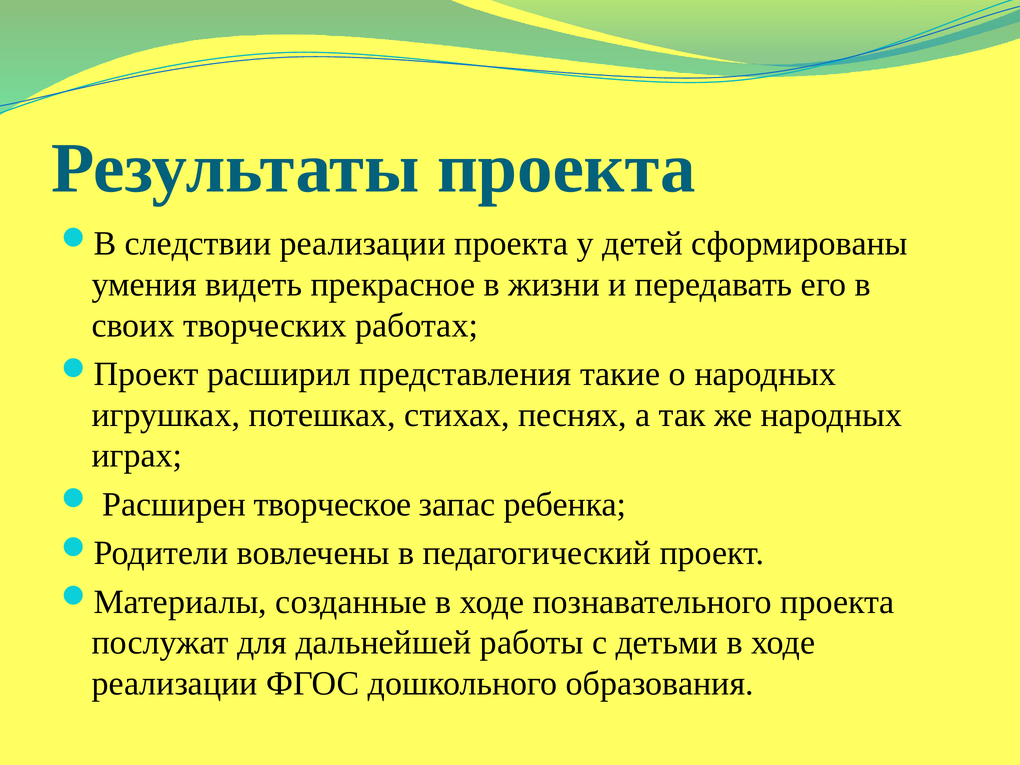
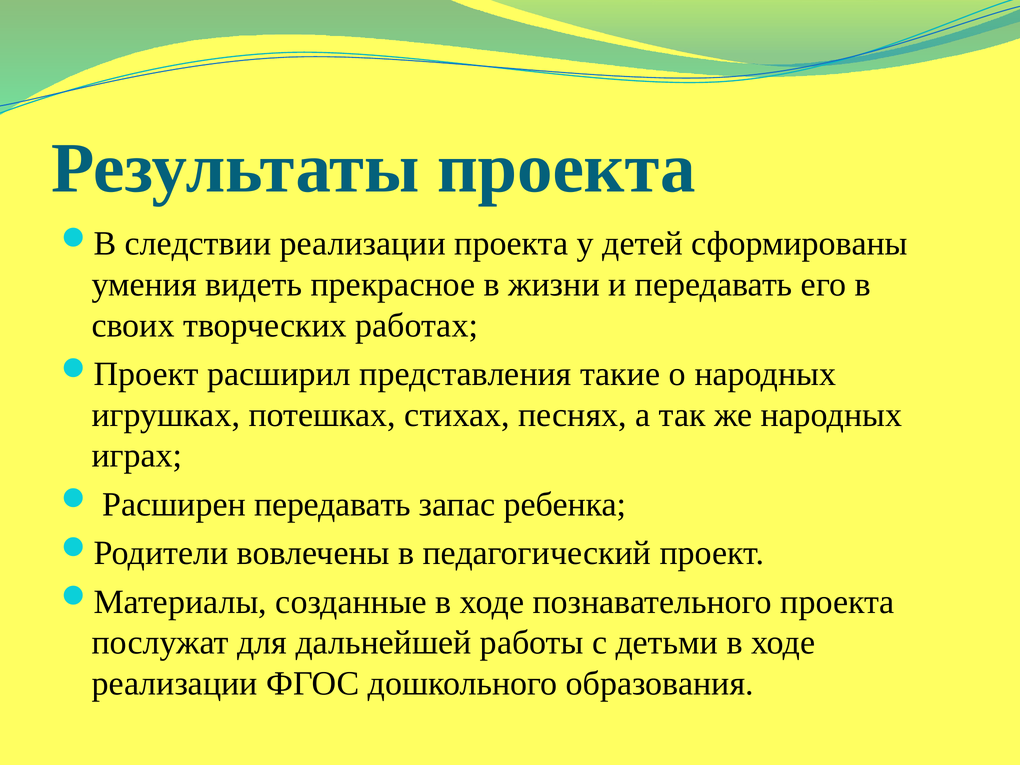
Расширен творческое: творческое -> передавать (333, 504)
